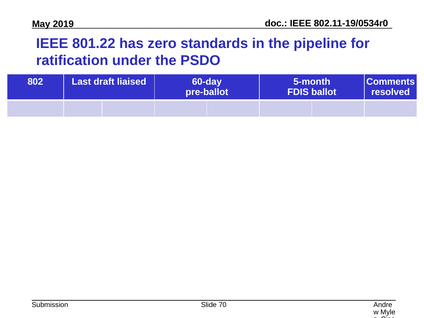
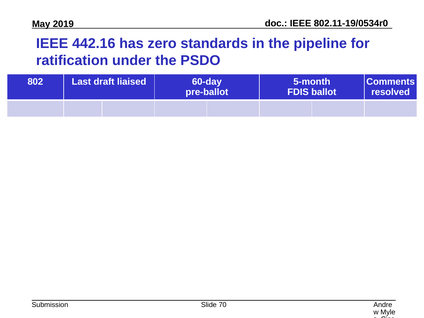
801.22: 801.22 -> 442.16 (94, 43)
